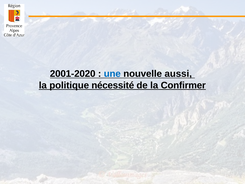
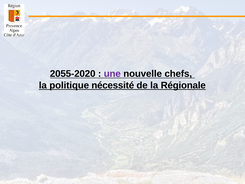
2001-2020: 2001-2020 -> 2055-2020 (73, 74)
une colour: blue -> purple (112, 74)
aussi: aussi -> chefs (178, 74)
Confirmer: Confirmer -> Régionale (183, 85)
